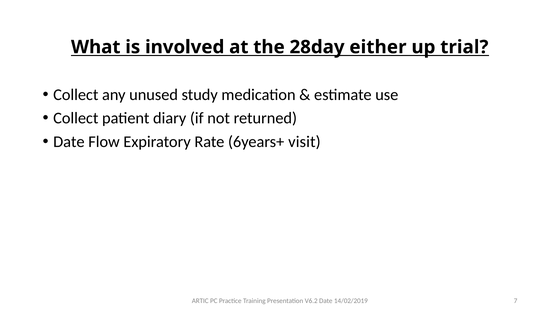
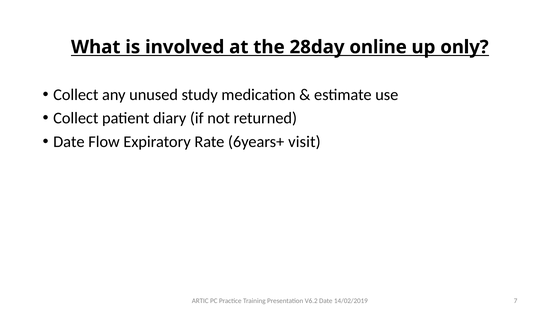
either: either -> online (378, 47)
trial: trial -> only (464, 47)
